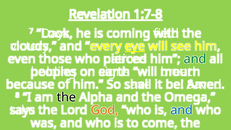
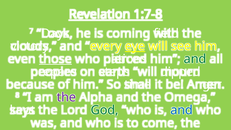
those underline: none -> present (55, 59)
holding: holding -> prepare (54, 72)
signs: signs -> steps (114, 72)
breath: breath -> dipped (180, 72)
save: save -> time (138, 84)
Saved: Saved -> Anger (206, 84)
the colour: black -> purple (66, 97)
take: take -> kept (22, 110)
God colour: orange -> green (105, 110)
